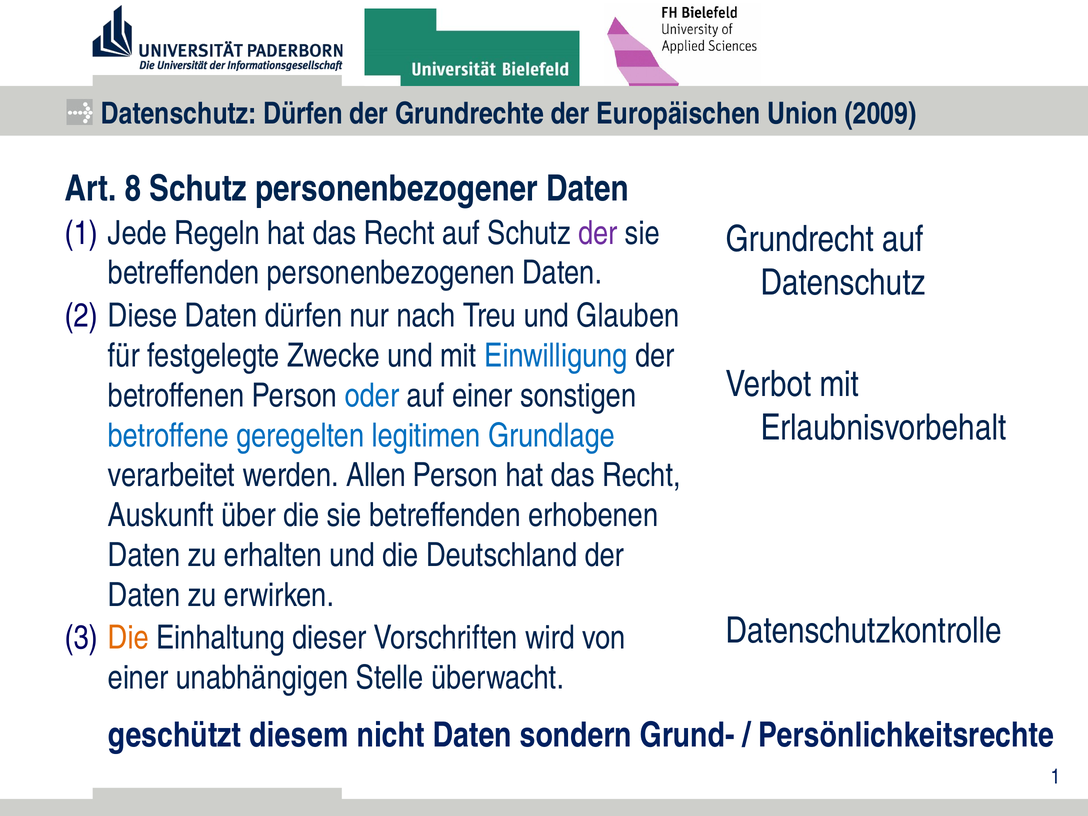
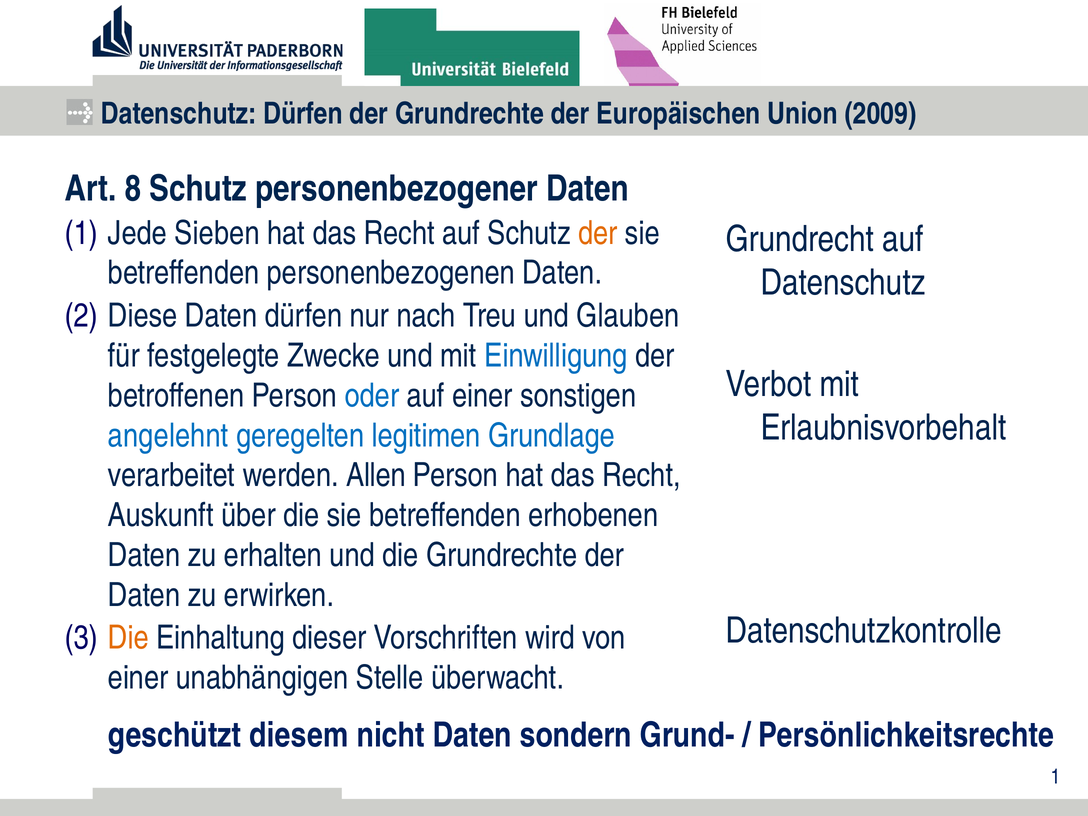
Regeln: Regeln -> Sieben (217, 233)
der colour: purple -> orange (598, 233)
betroffene: betroffene -> angelehnt (168, 436)
die Deutschland: Deutschland -> Grundrechte (502, 555)
